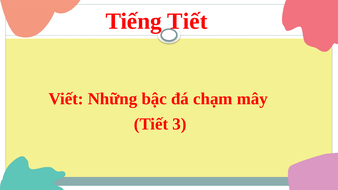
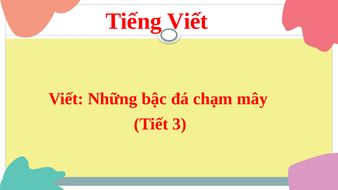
Tiếng Tiết: Tiết -> Viết (188, 21)
